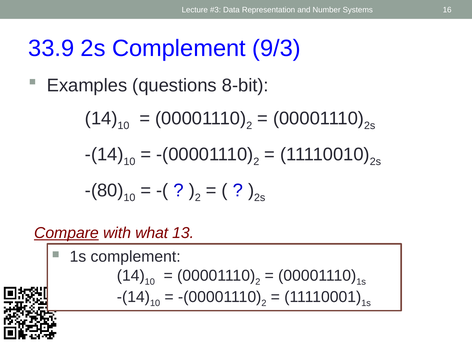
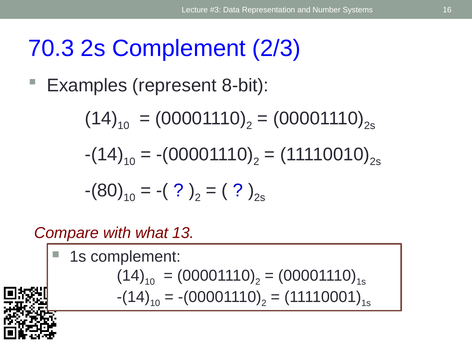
33.9: 33.9 -> 70.3 (51, 48)
9/3: 9/3 -> 2/3 (277, 48)
questions: questions -> represent (174, 85)
Compare underline: present -> none (66, 233)
